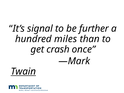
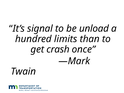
further: further -> unload (94, 29)
miles: miles -> limits (66, 39)
Twain underline: present -> none (23, 72)
